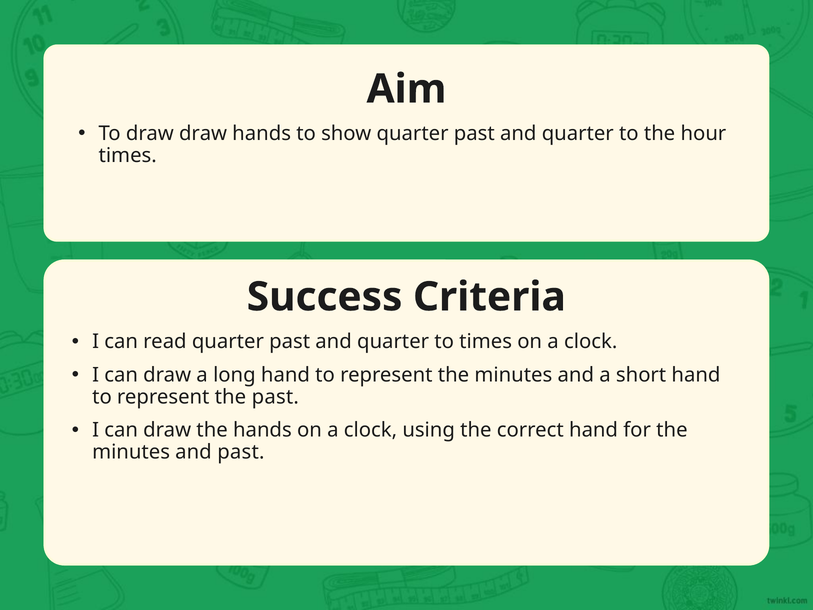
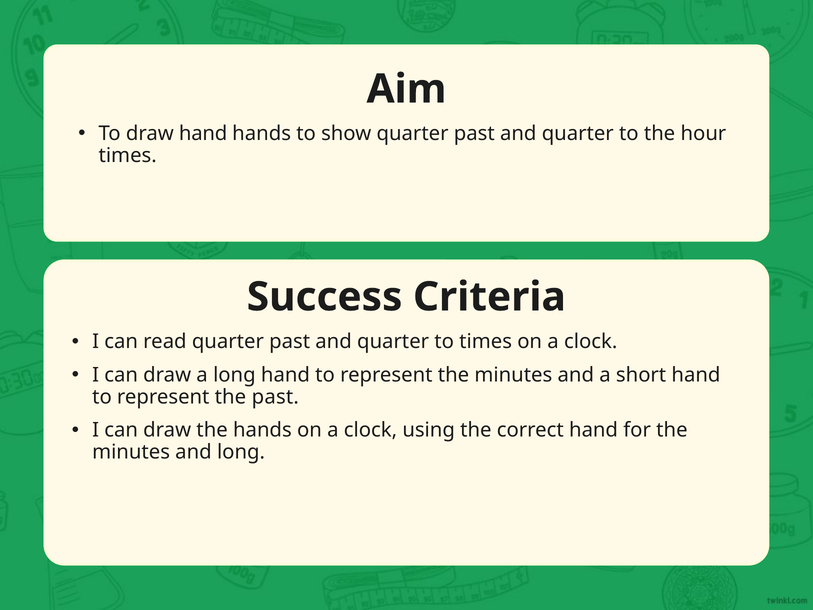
draw draw: draw -> hand (203, 133)
and past: past -> long (241, 452)
